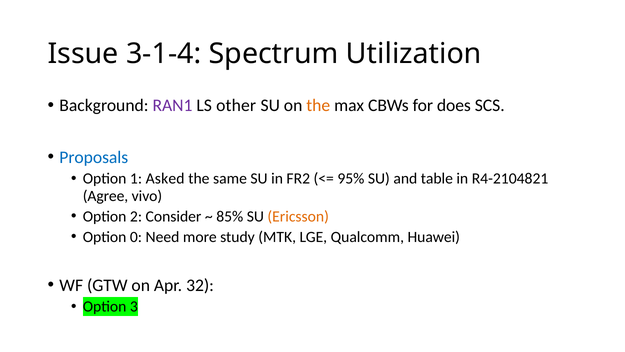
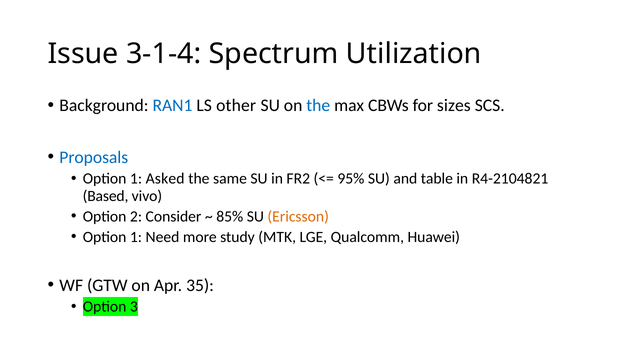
RAN1 colour: purple -> blue (172, 106)
the colour: orange -> blue (318, 106)
does: does -> sizes (454, 106)
Agree: Agree -> Based (106, 196)
0: 0 -> 1 (136, 237)
32: 32 -> 35 (200, 285)
